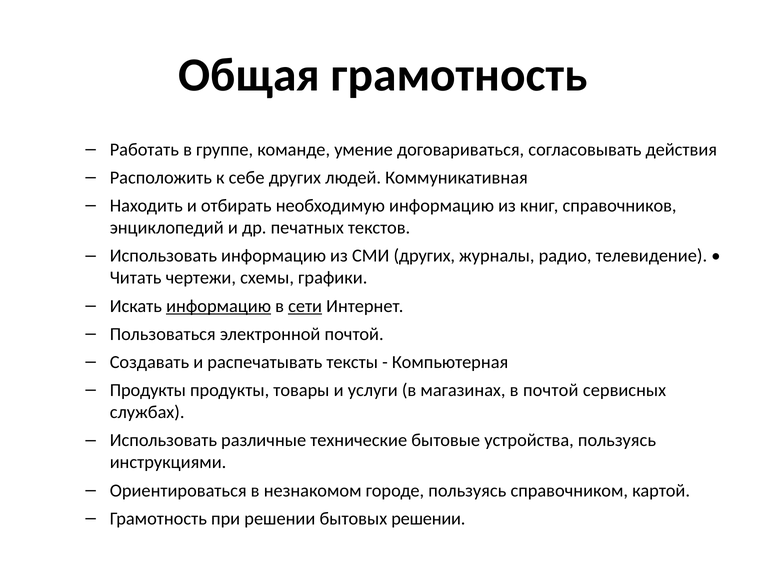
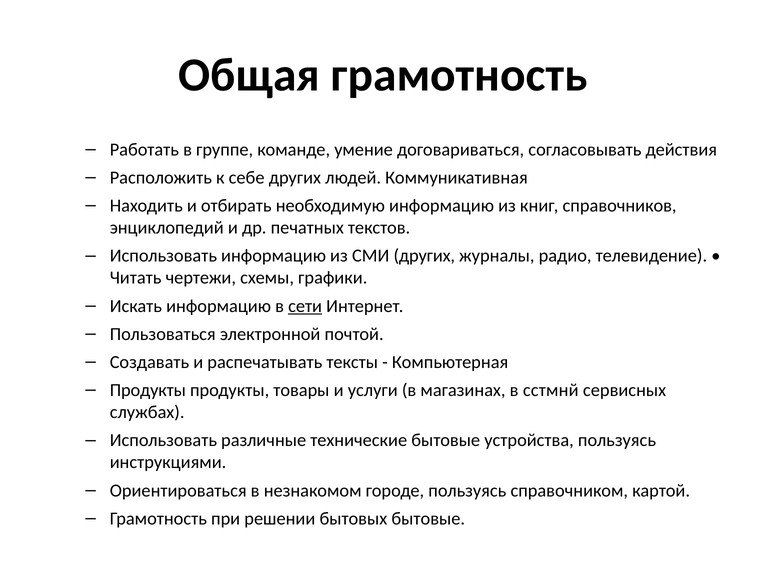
информацию underline: present -> none (219, 306)
в почтой: почтой -> сстмнй (551, 390)
бытовых решении: решении -> бытовые (428, 518)
